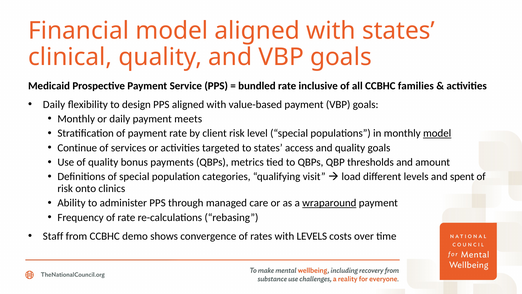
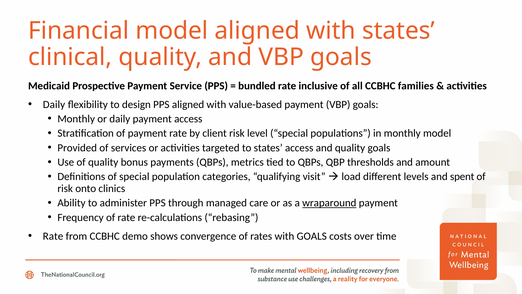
payment meets: meets -> access (188, 119)
model underline: present -> none (437, 133)
Continue: Continue -> Provided (77, 148)
Staff: Staff -> Rate (53, 236)
with LEVELS: LEVELS -> GOALS (312, 236)
